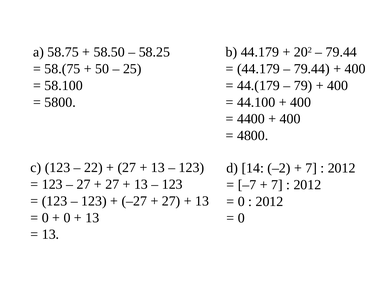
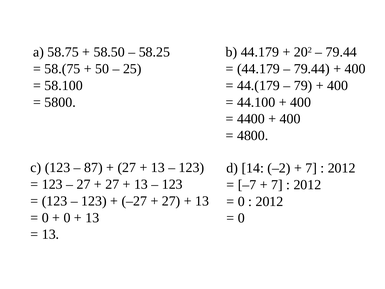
22: 22 -> 87 (93, 167)
